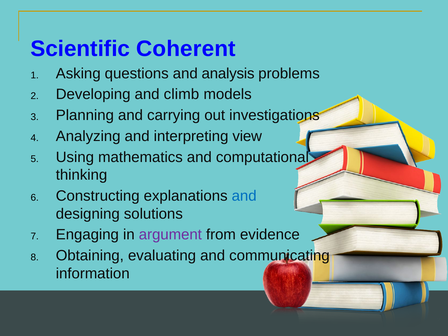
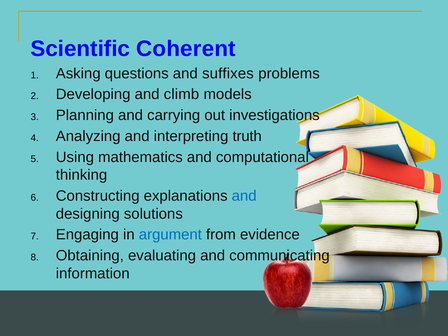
analysis: analysis -> suffixes (228, 73)
view: view -> truth (247, 136)
argument colour: purple -> blue (170, 235)
